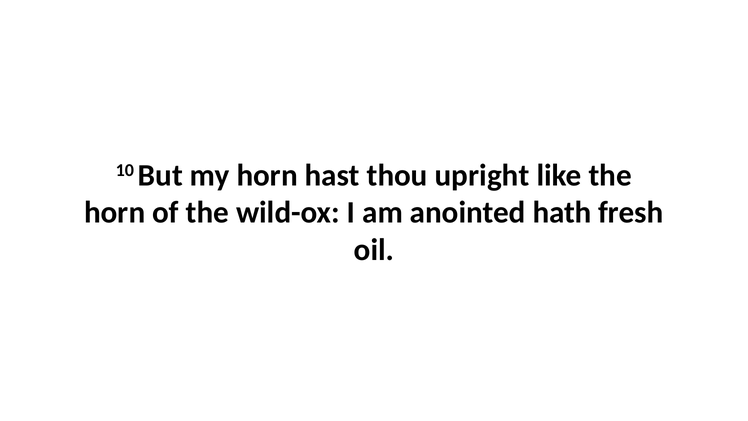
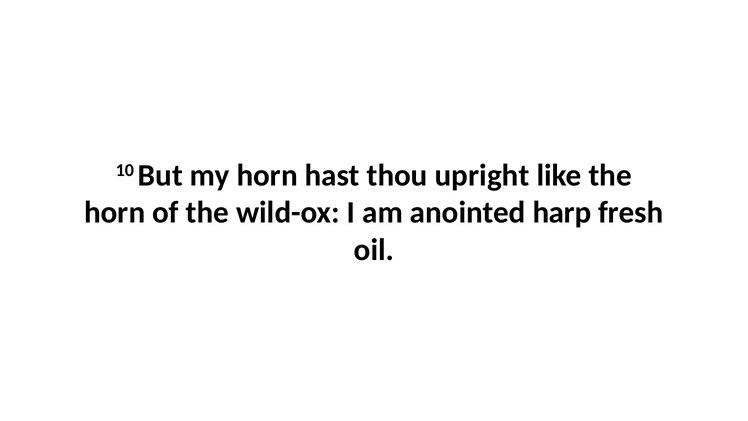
hath: hath -> harp (562, 213)
